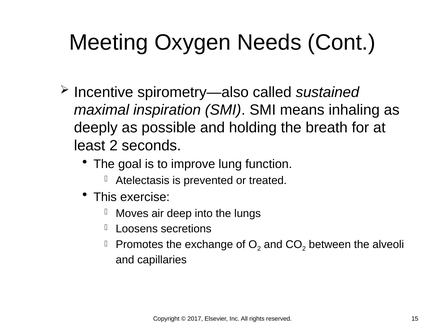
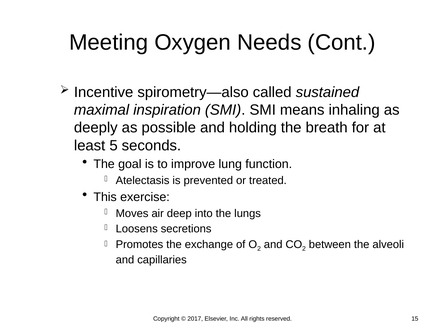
least 2: 2 -> 5 (114, 145)
